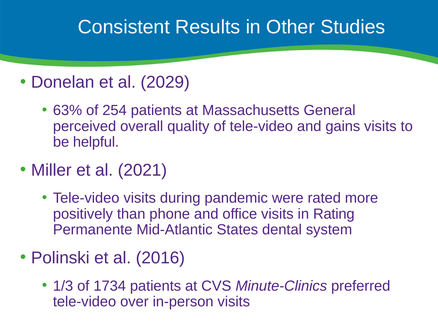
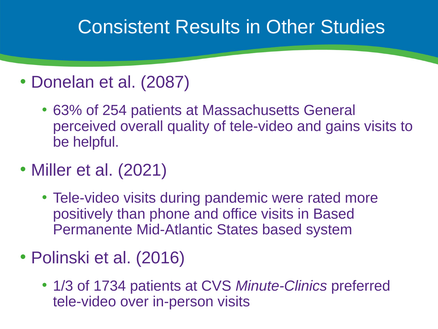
2029: 2029 -> 2087 (165, 82)
in Rating: Rating -> Based (334, 214)
States dental: dental -> based (282, 229)
